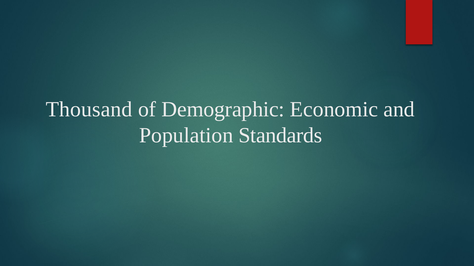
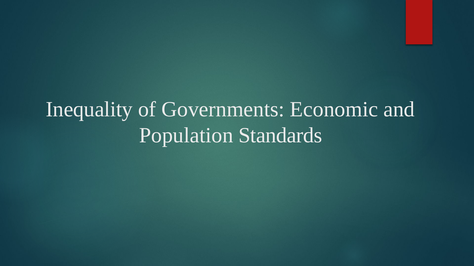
Thousand: Thousand -> Inequality (89, 110)
Demographic: Demographic -> Governments (223, 110)
